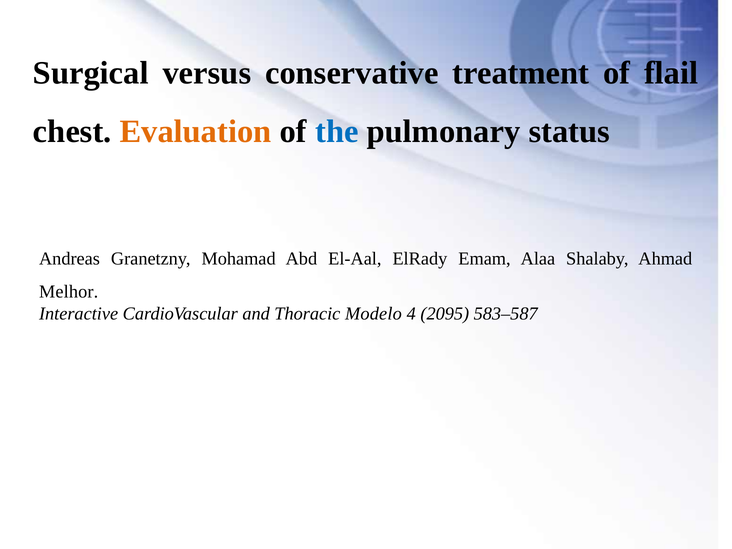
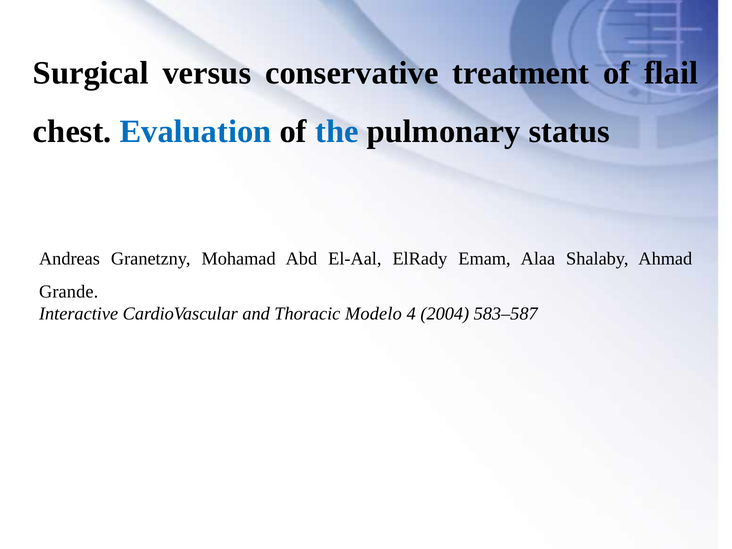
Evaluation colour: orange -> blue (196, 132)
Melhor: Melhor -> Grande (69, 292)
2095: 2095 -> 2004 (445, 314)
